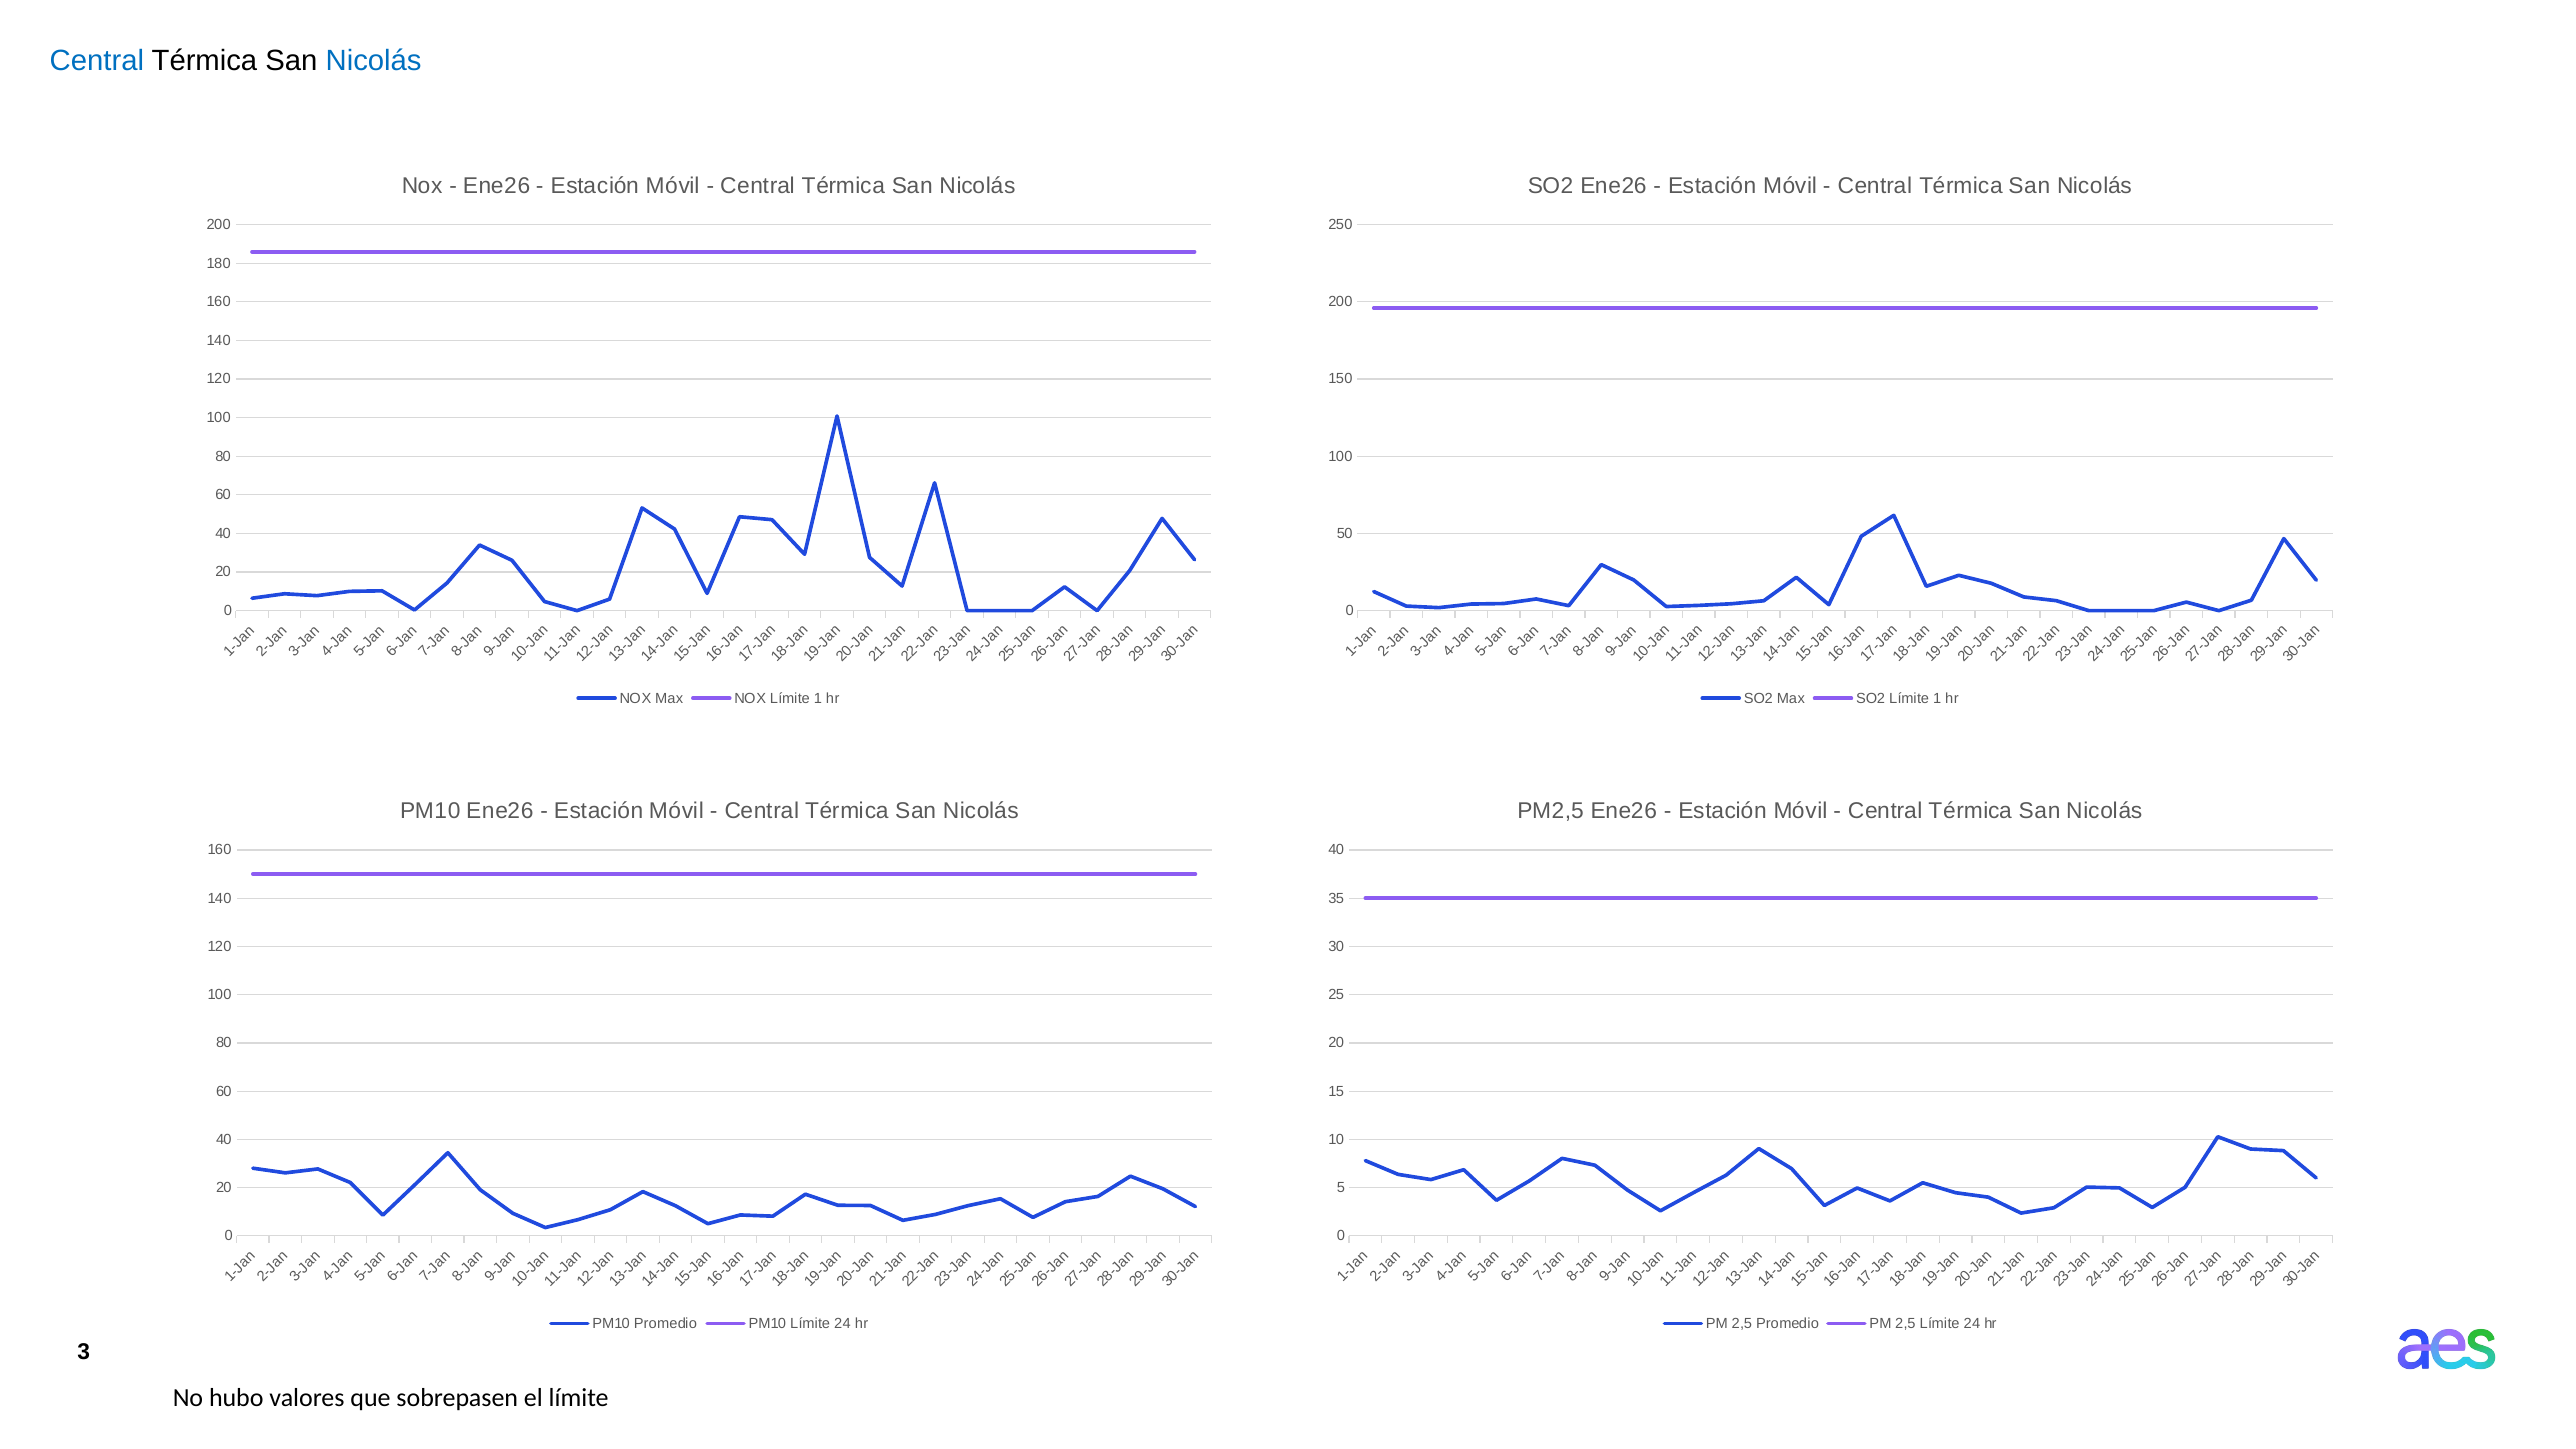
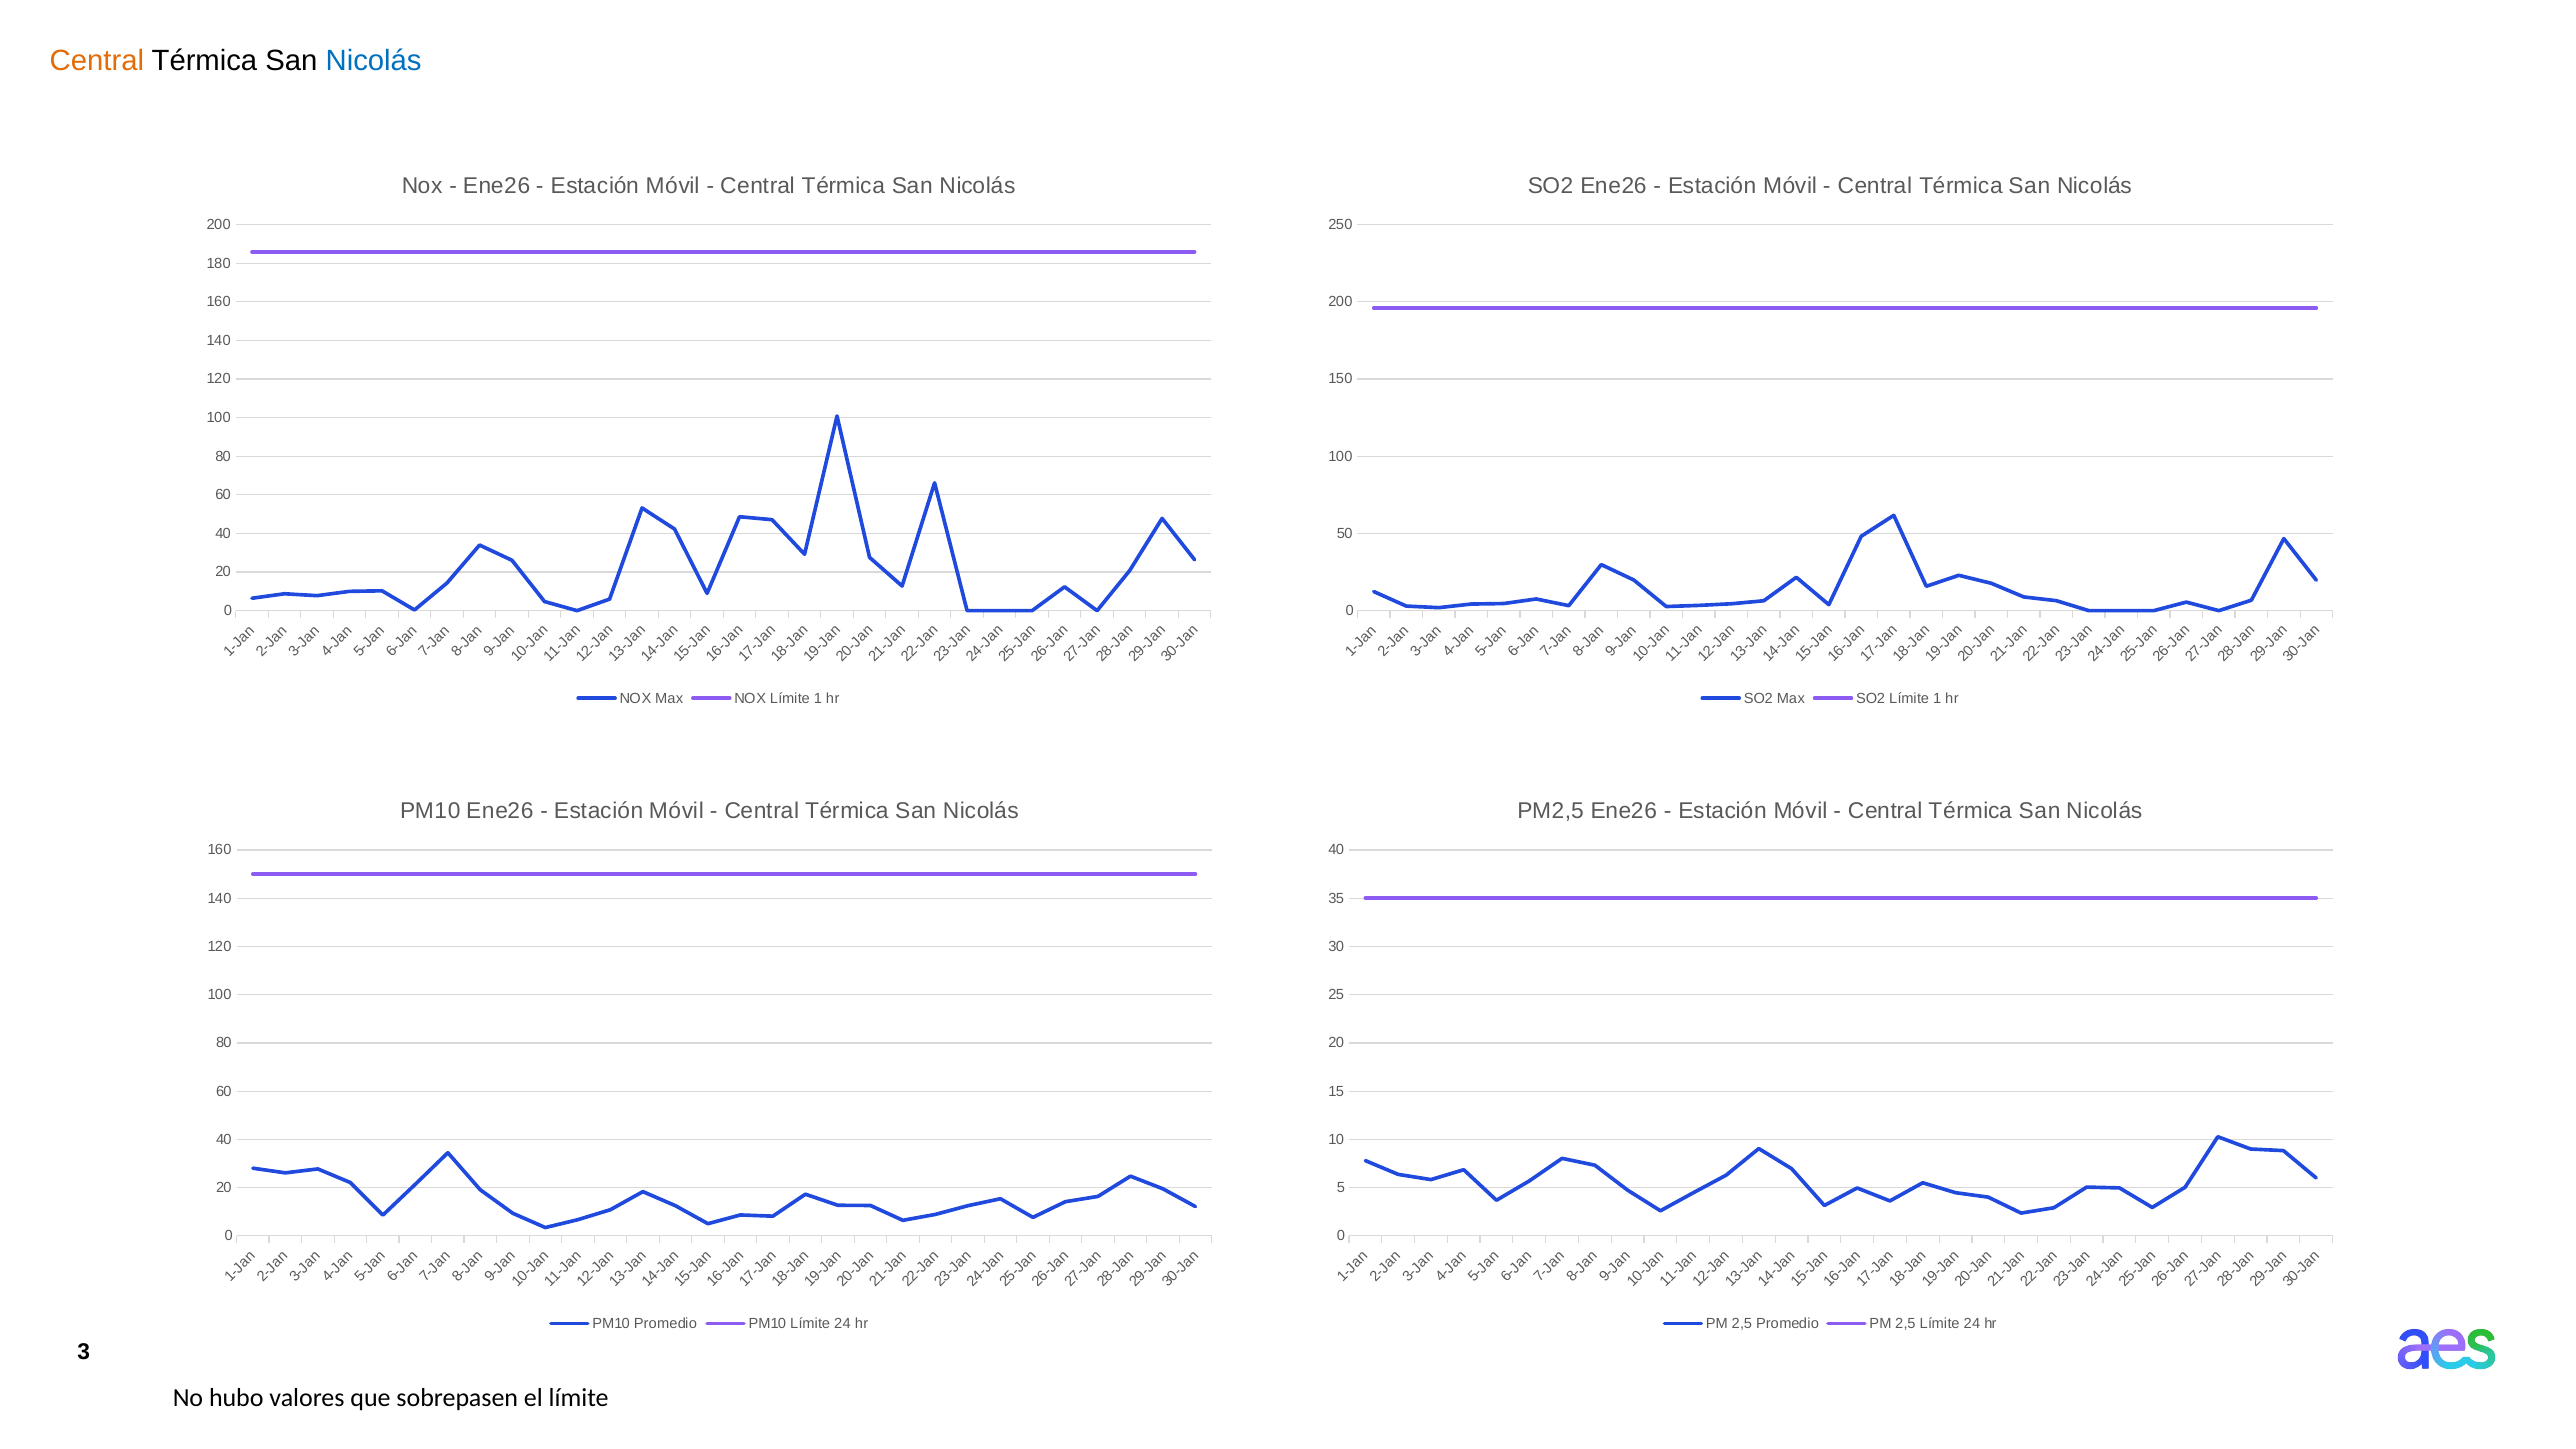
Central colour: blue -> orange (97, 61)
